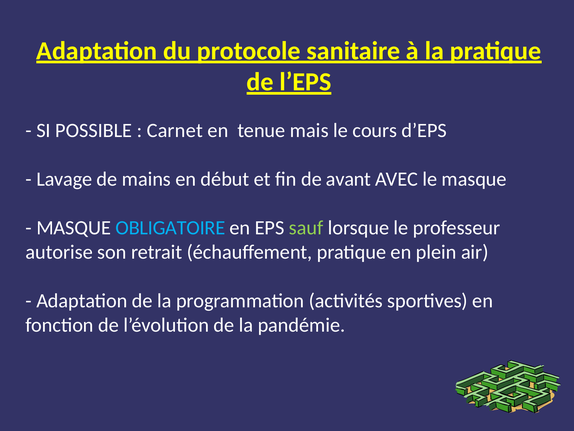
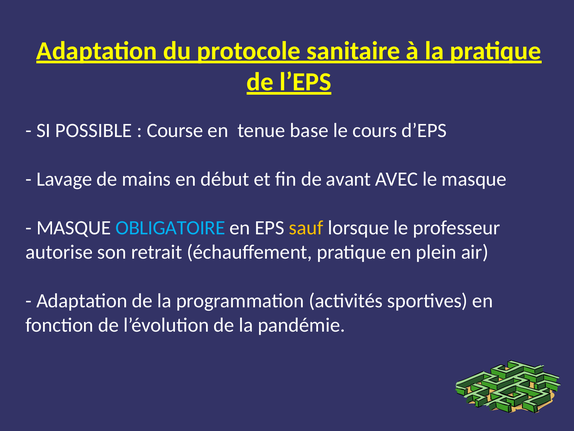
Carnet: Carnet -> Course (175, 130)
mais: mais -> base (309, 130)
sauf colour: light green -> yellow (306, 227)
